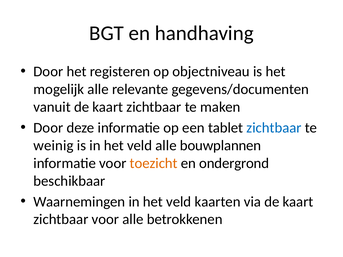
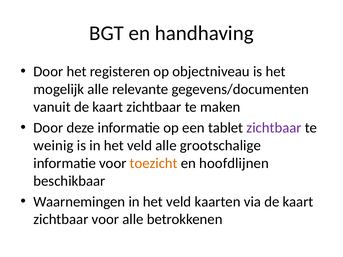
zichtbaar colour: blue -> purple (274, 128)
bouwplannen: bouwplannen -> grootschalige (220, 146)
ondergrond: ondergrond -> hoofdlijnen (234, 163)
